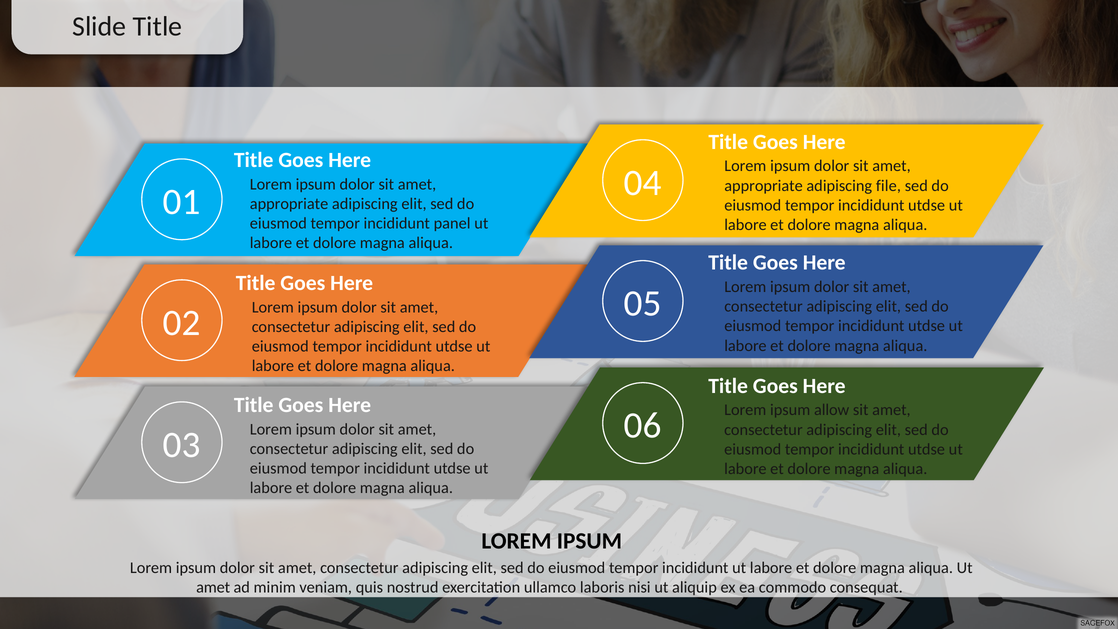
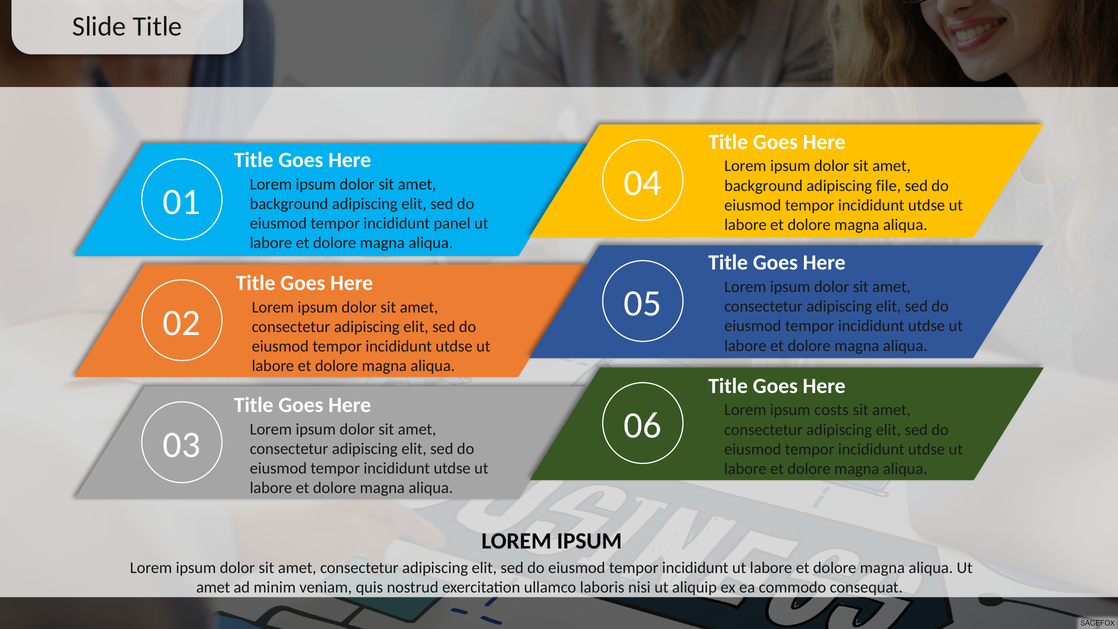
appropriate: appropriate -> background (764, 186)
appropriate: appropriate -> background (289, 204)
allow: allow -> costs (832, 410)
